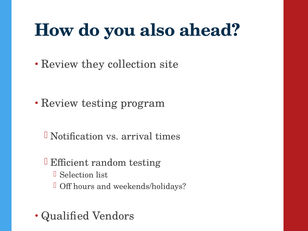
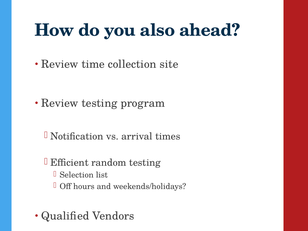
they: they -> time (93, 64)
